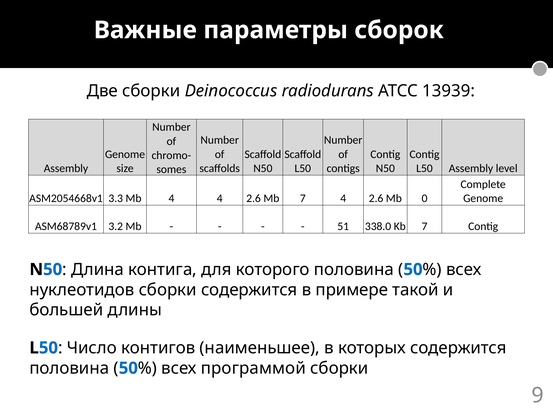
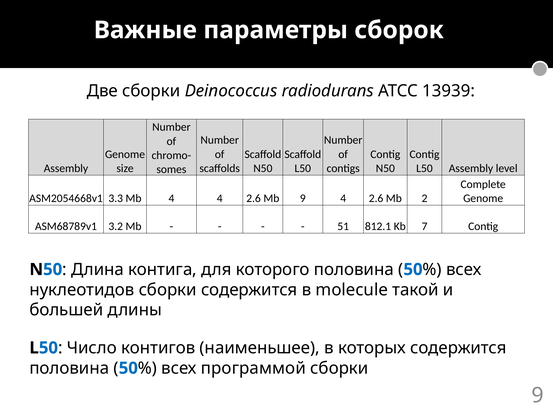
Mb 7: 7 -> 9 (303, 198)
0: 0 -> 2 (425, 198)
338.0: 338.0 -> 812.1 (378, 226)
примере: примере -> molecule (352, 290)
